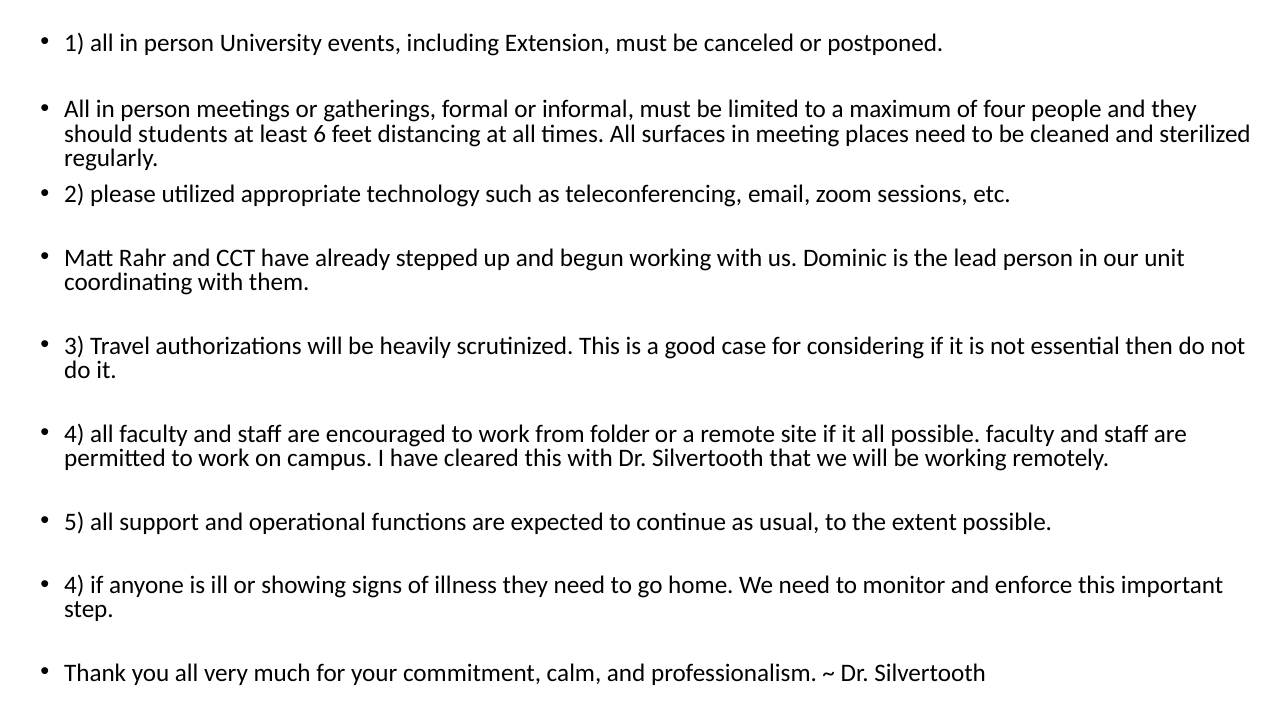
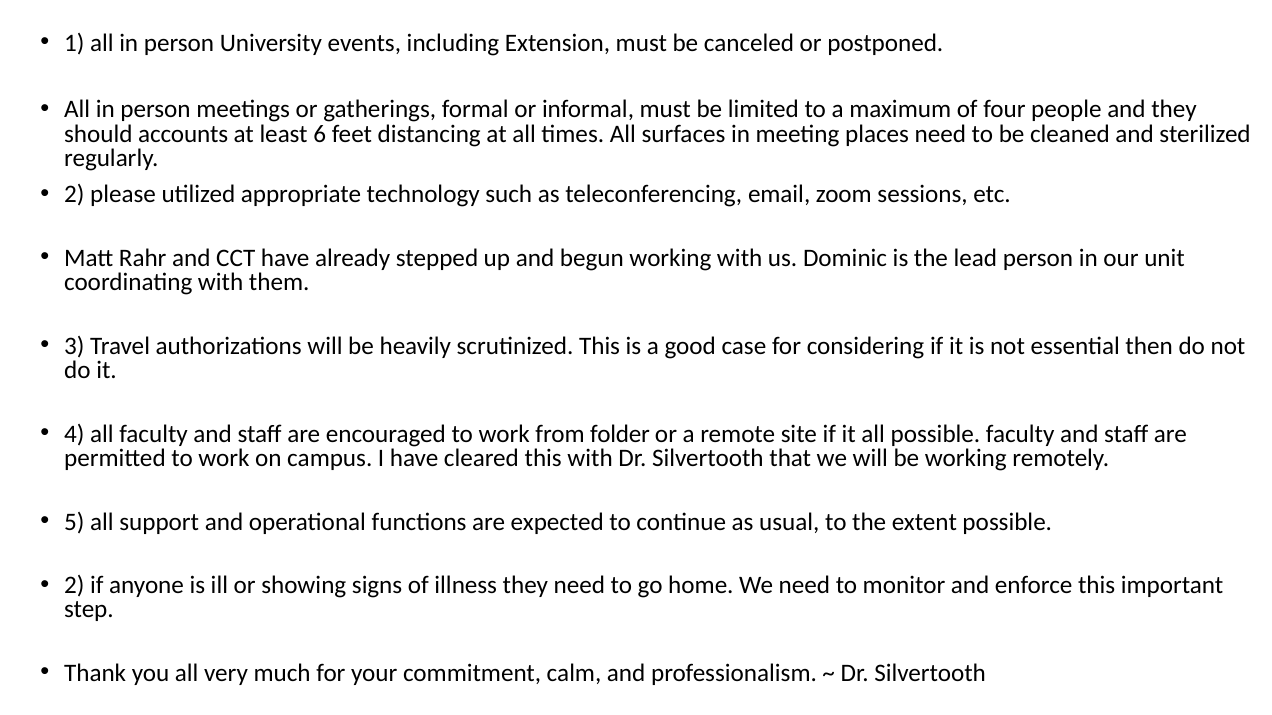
students: students -> accounts (183, 134)
4: 4 -> 2 (74, 586)
